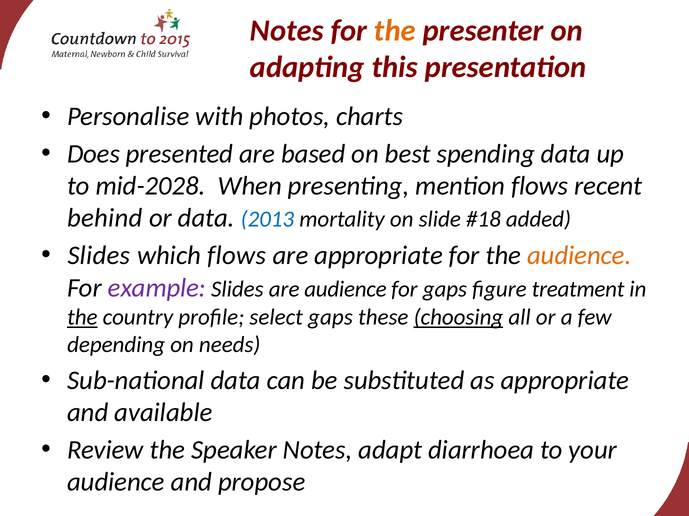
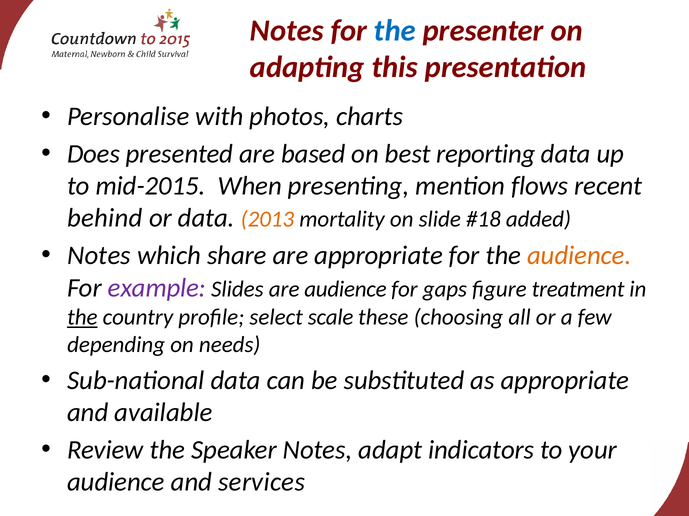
the colour: orange -> blue (395, 31)
spending: spending -> reporting (486, 154)
mid-2028: mid-2028 -> mid-2015 (151, 186)
2013 colour: blue -> orange (267, 220)
Slides: Slides -> Notes (99, 256)
which flows: flows -> share (237, 256)
select gaps: gaps -> scale (331, 318)
choosing underline: present -> none (458, 318)
diarrhoea: diarrhoea -> indicators (481, 451)
propose: propose -> services (262, 483)
